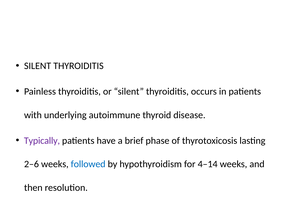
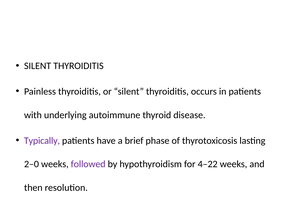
2–6: 2–6 -> 2–0 (31, 164)
followed colour: blue -> purple (88, 164)
4–14: 4–14 -> 4–22 (208, 164)
